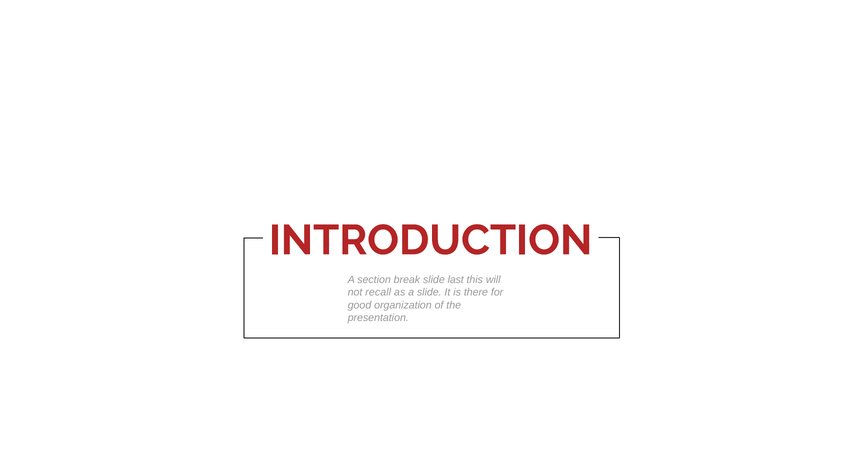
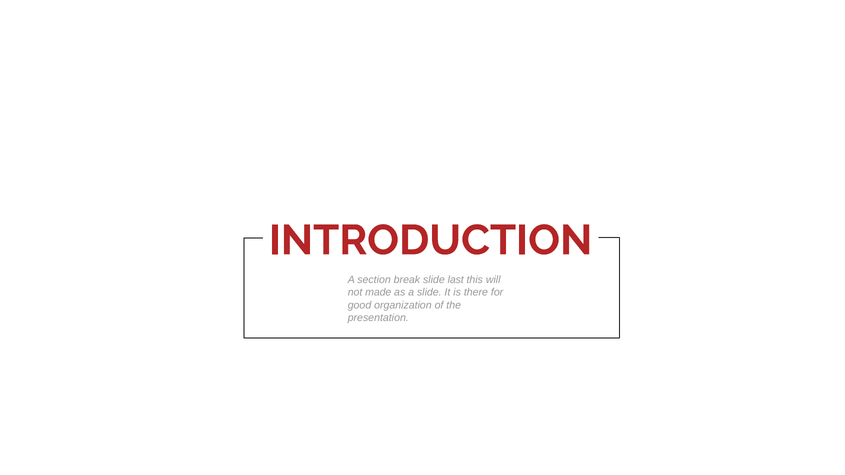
recall: recall -> made (378, 293)
